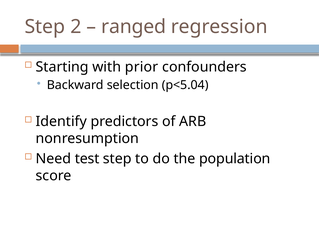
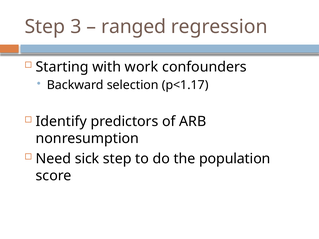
2: 2 -> 3 (76, 27)
prior: prior -> work (142, 67)
p<5.04: p<5.04 -> p<1.17 (185, 85)
test: test -> sick (87, 159)
